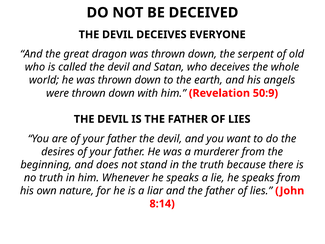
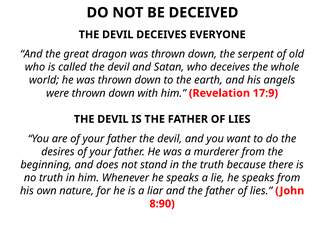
50:9: 50:9 -> 17:9 (265, 93)
8:14: 8:14 -> 8:90 (162, 204)
